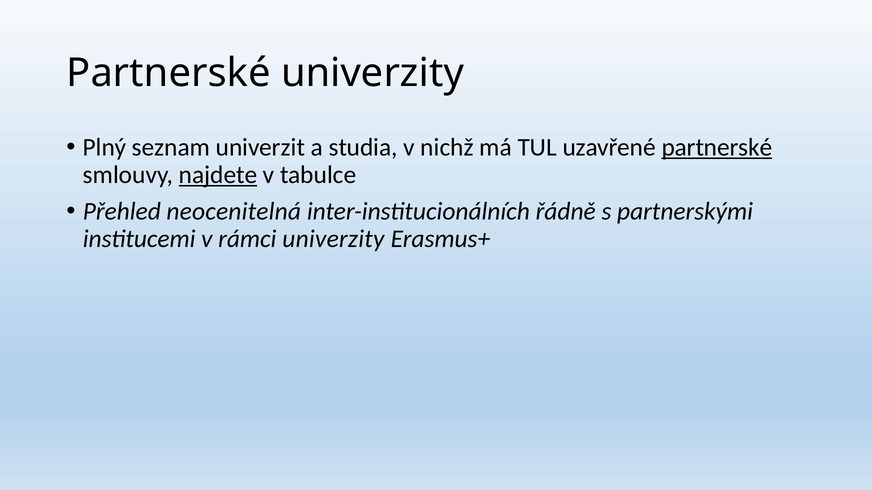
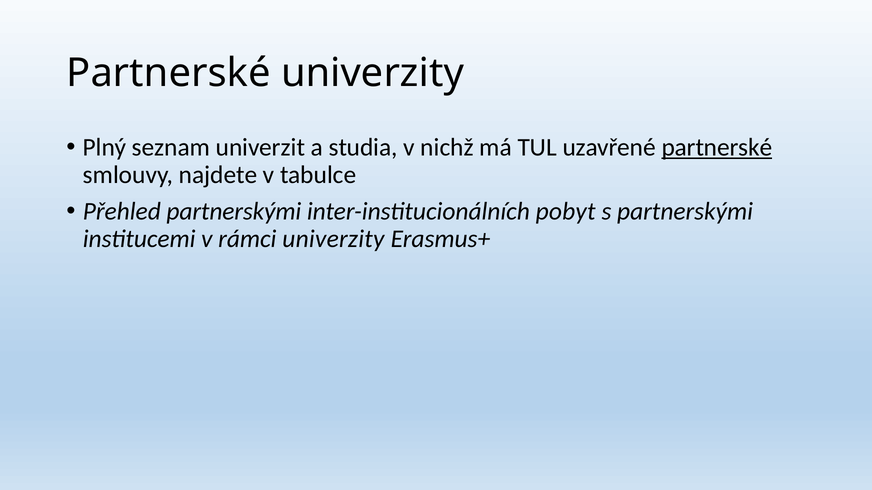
najdete underline: present -> none (218, 175)
Přehled neocenitelná: neocenitelná -> partnerskými (234, 211)
řádně: řádně -> pobyt (566, 211)
